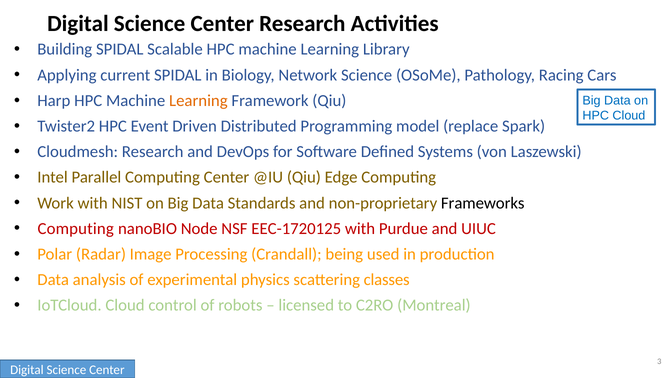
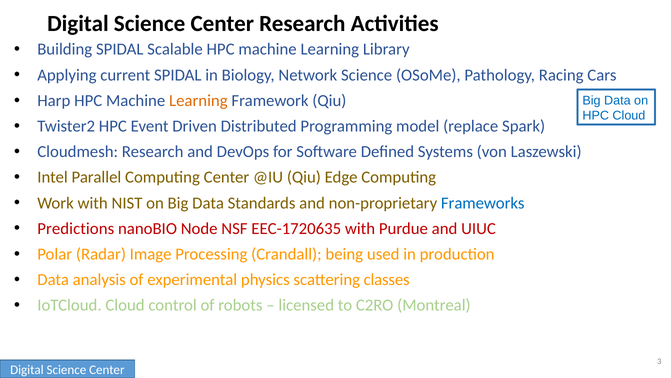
Frameworks colour: black -> blue (483, 203)
Computing: Computing -> Predictions (76, 228)
EEC-1720125: EEC-1720125 -> EEC-1720635 (296, 228)
